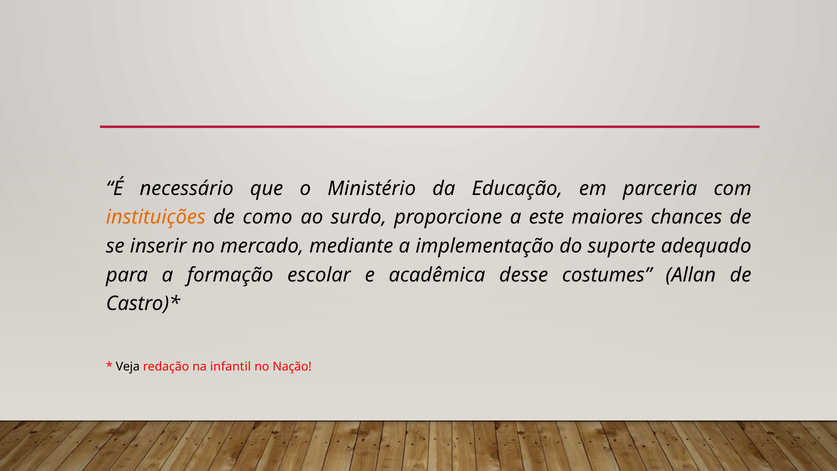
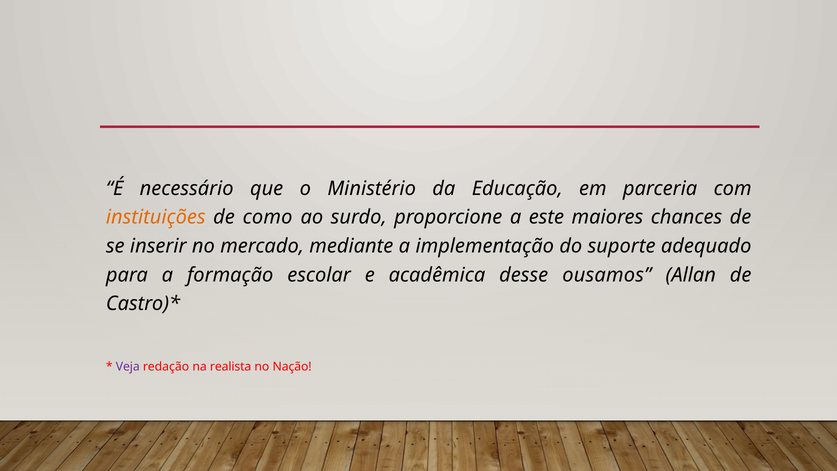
costumes: costumes -> ousamos (607, 275)
Veja colour: black -> purple (128, 367)
infantil: infantil -> realista (231, 367)
